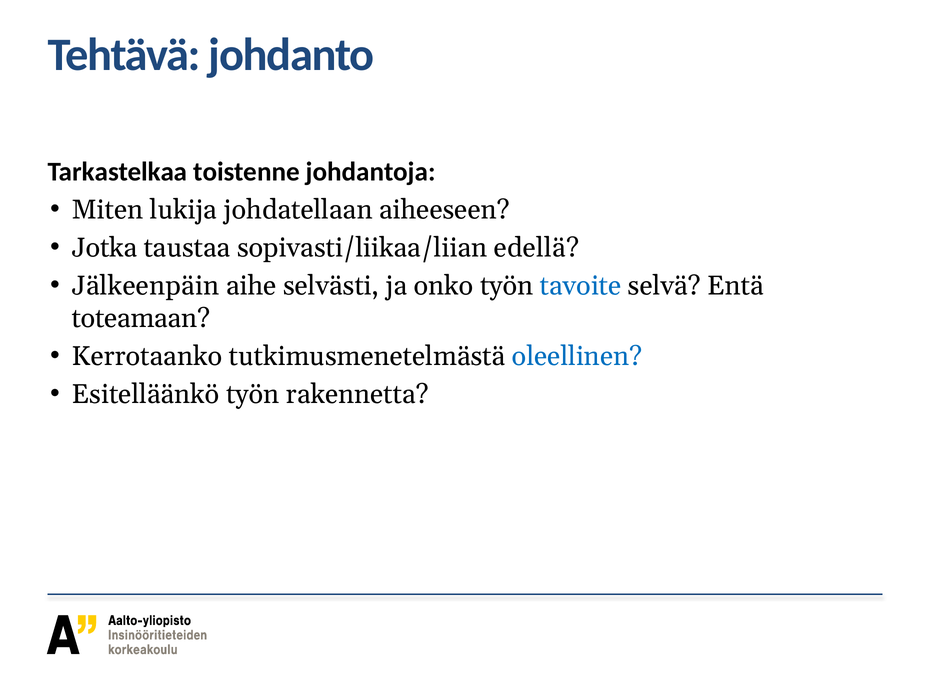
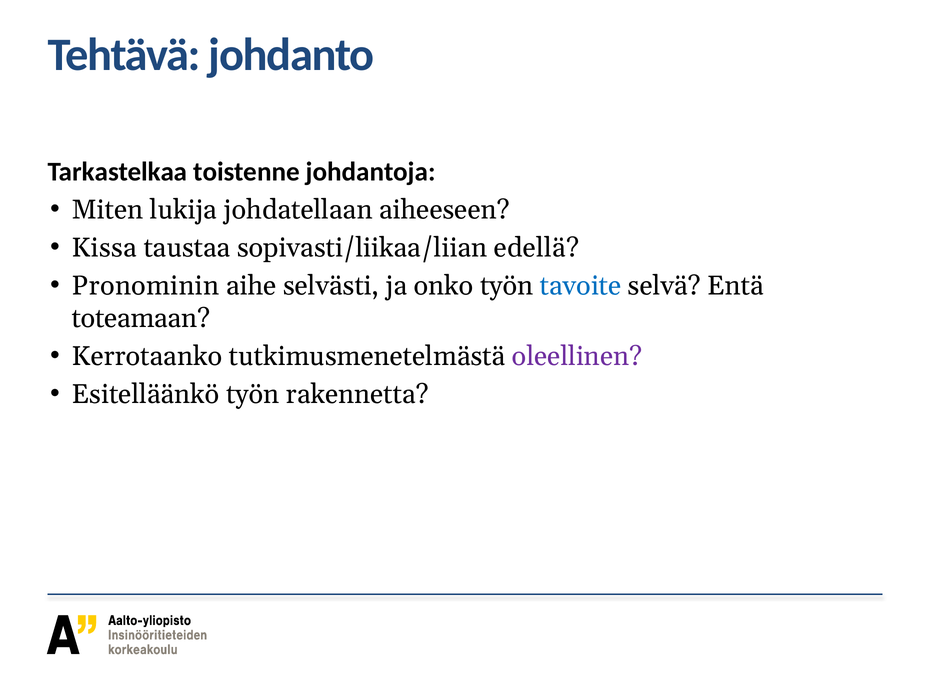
Jotka: Jotka -> Kissa (104, 248)
Jälkeenpäin: Jälkeenpäin -> Pronominin (146, 286)
oleellinen colour: blue -> purple (577, 357)
